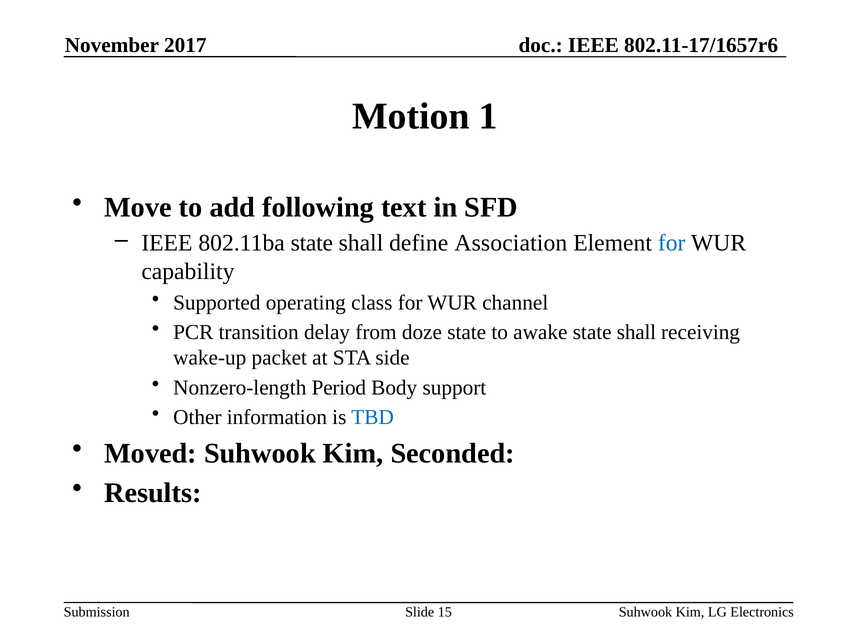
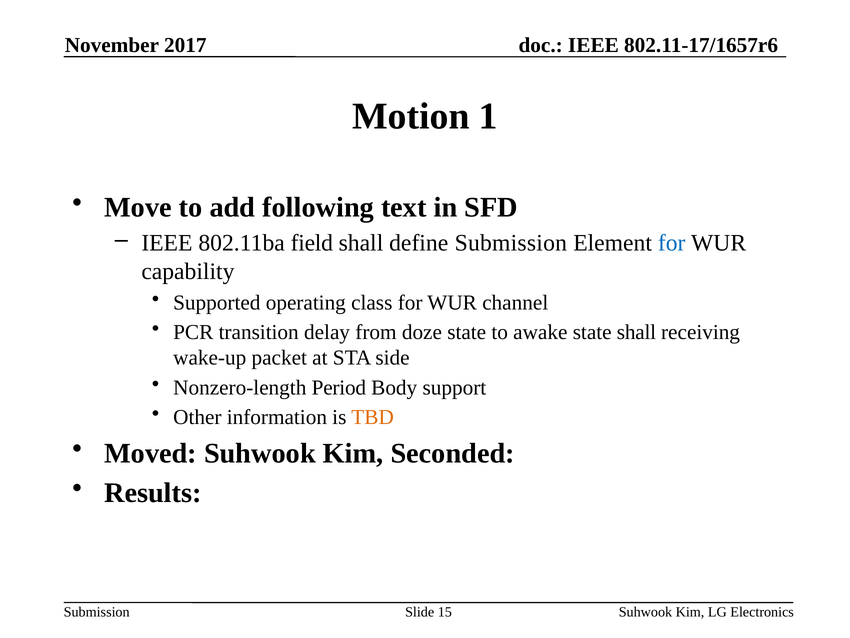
802.11ba state: state -> field (312, 243)
define Association: Association -> Submission (511, 243)
TBD colour: blue -> orange (373, 417)
